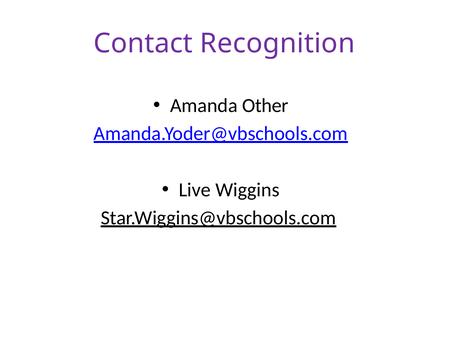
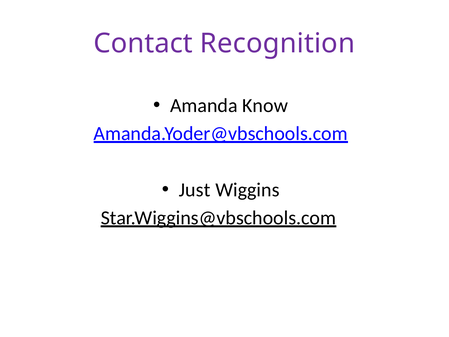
Other: Other -> Know (265, 105)
Live: Live -> Just (195, 190)
